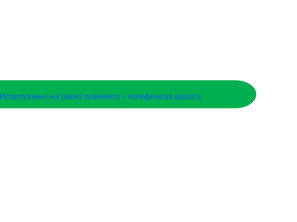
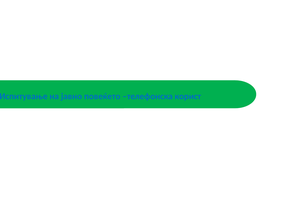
целата: целата -> корист (188, 97)
